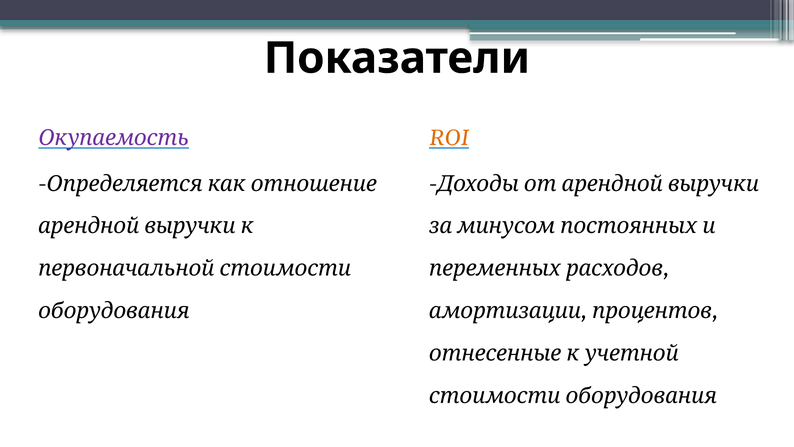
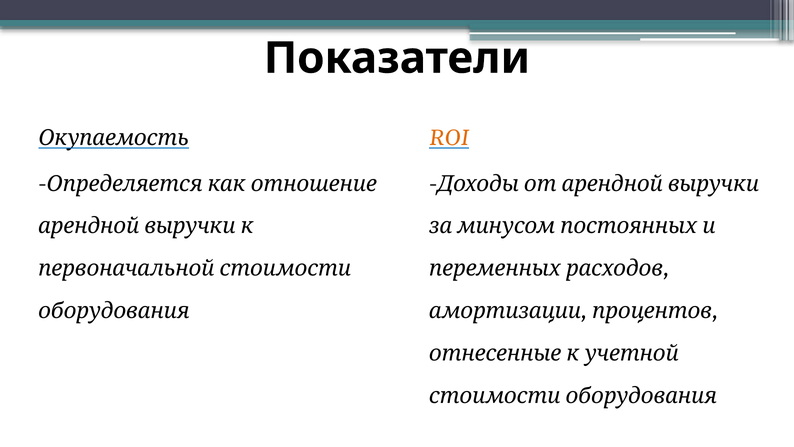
Окупаемость colour: purple -> black (114, 138)
